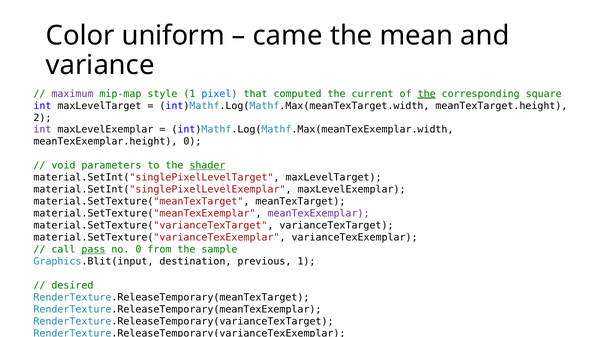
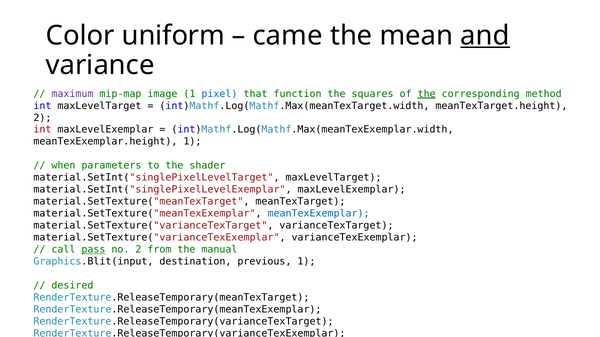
and underline: none -> present (485, 36)
style: style -> image (162, 94)
computed: computed -> function (298, 94)
current: current -> squares (373, 94)
square: square -> method (544, 94)
int colour: purple -> red (42, 130)
meanTexExemplar.height 0: 0 -> 1 (192, 142)
void: void -> when (63, 166)
shader underline: present -> none (207, 166)
meanTexExemplar colour: purple -> blue (319, 214)
no 0: 0 -> 2 (138, 250)
sample: sample -> manual (219, 250)
